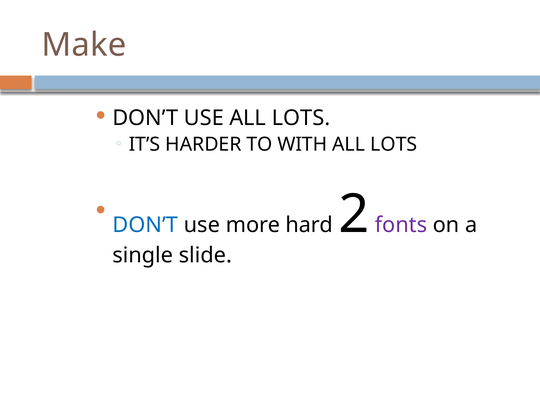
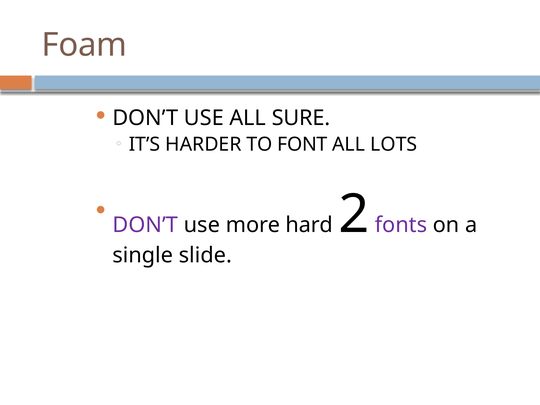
Make: Make -> Foam (84, 45)
USE ALL LOTS: LOTS -> SURE (301, 118)
WITH: WITH -> FONT (302, 144)
DON’T colour: blue -> purple (145, 225)
